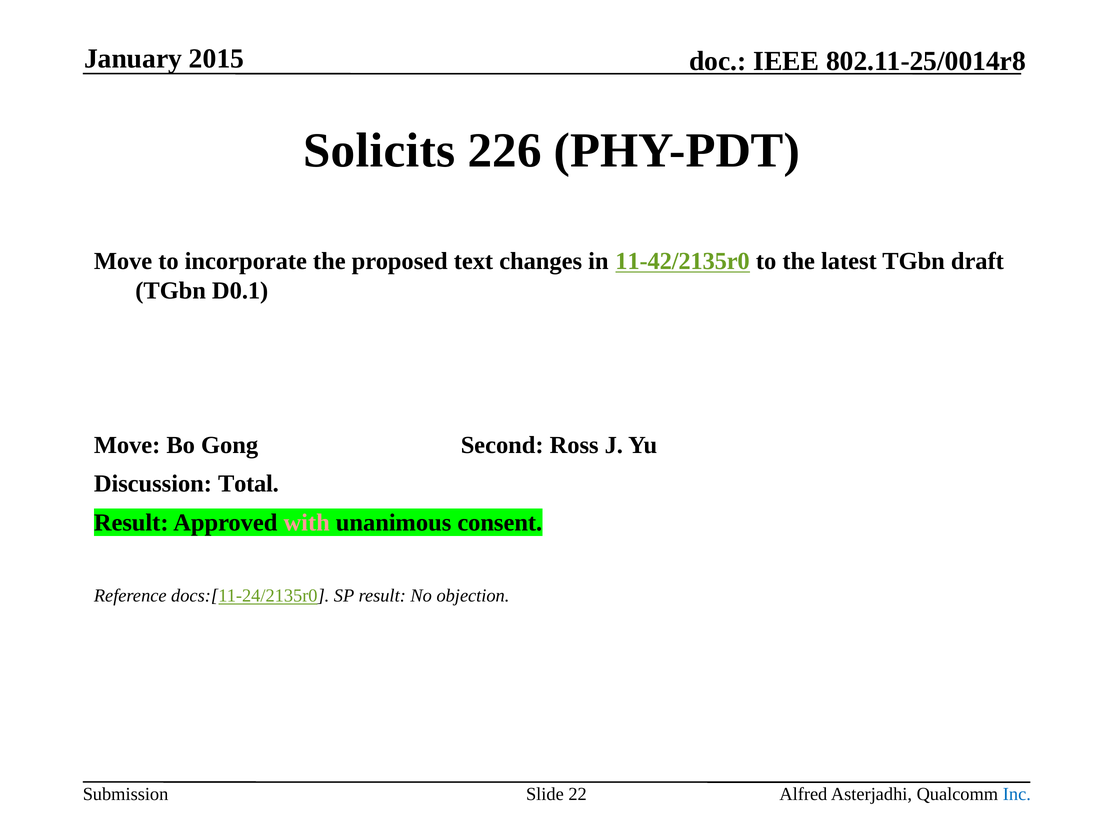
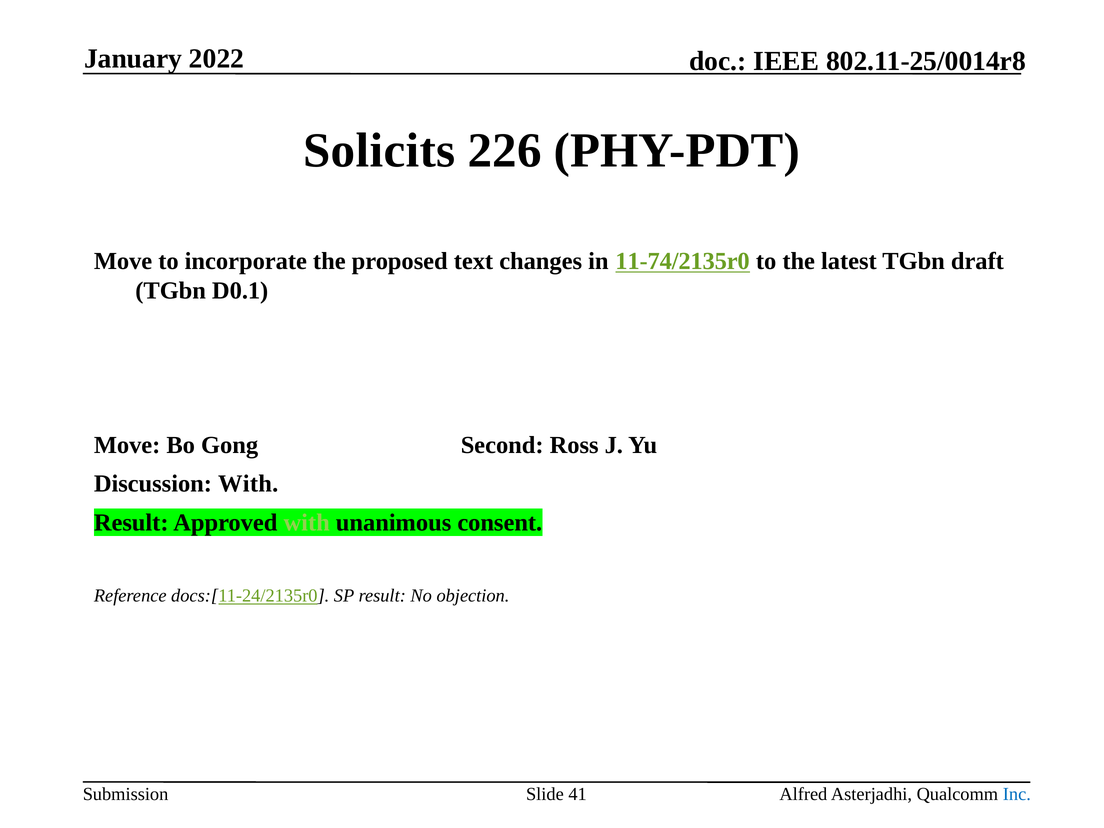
2015: 2015 -> 2022 (217, 59)
11-42/2135r0: 11-42/2135r0 -> 11-74/2135r0 (683, 261)
Discussion Total: Total -> With (248, 484)
with colour: pink -> light green (307, 522)
22: 22 -> 41 (578, 794)
